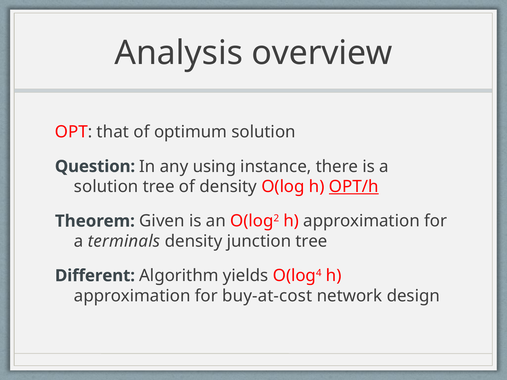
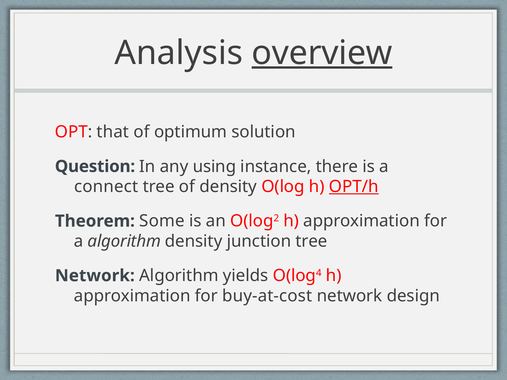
overview underline: none -> present (322, 53)
solution: solution -> connect (106, 187)
Given: Given -> Some (162, 221)
a terminals: terminals -> algorithm (124, 241)
Different: Different -> Network (95, 276)
